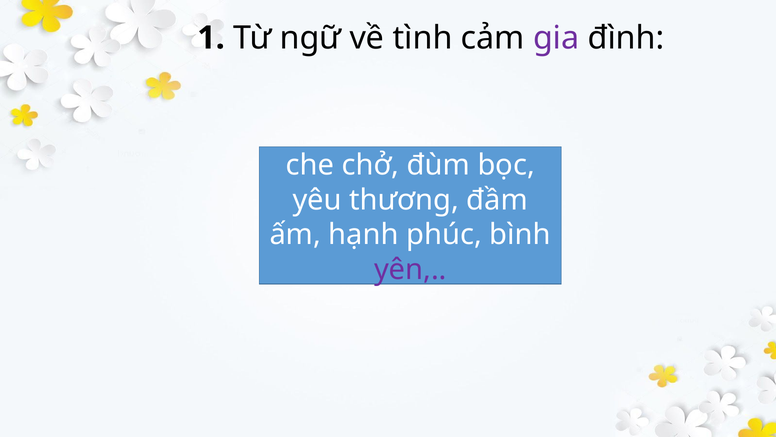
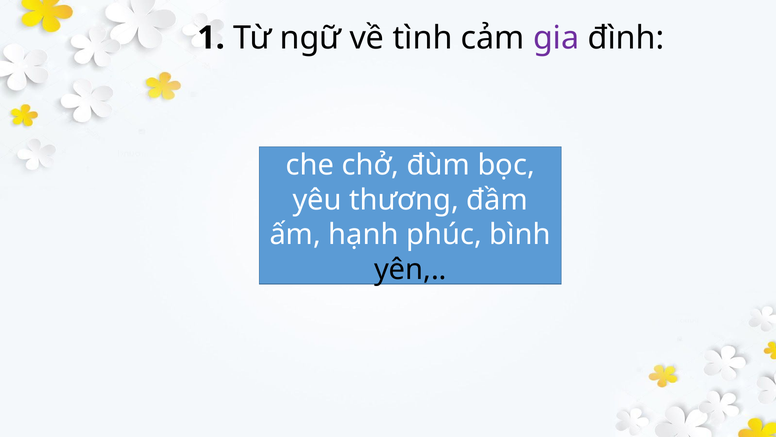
yên colour: purple -> black (410, 270)
